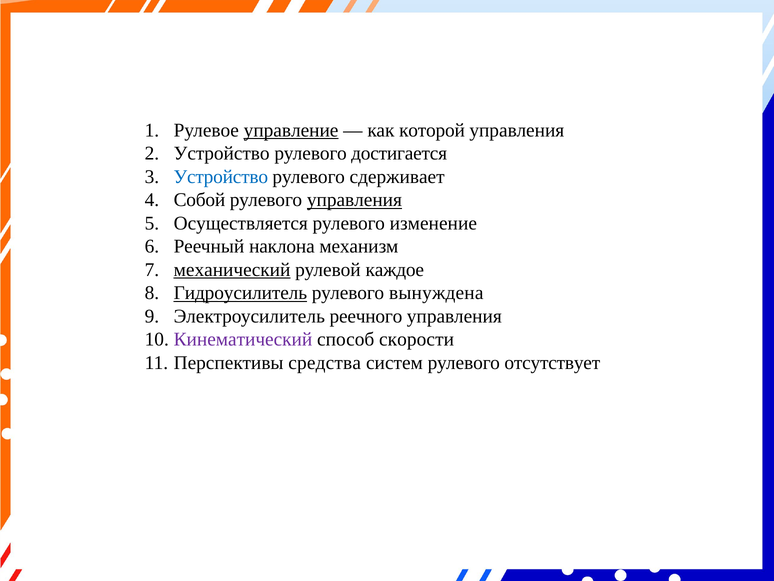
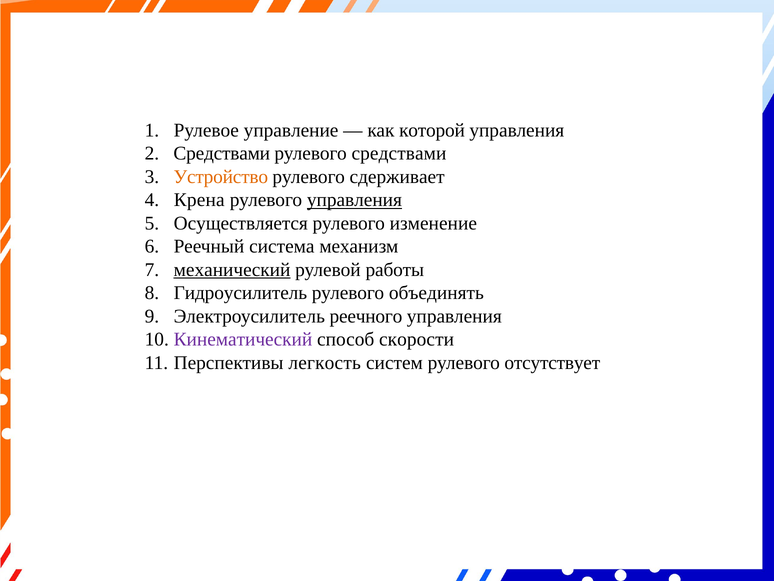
управление underline: present -> none (291, 130)
Устройство: Устройство -> Средствами (222, 153)
рулевого достигается: достигается -> средствами (399, 153)
Устройство colour: blue -> orange (221, 177)
Собой: Собой -> Крена (199, 200)
наклона: наклона -> система (282, 246)
каждое: каждое -> работы (395, 270)
Гидроусилитель underline: present -> none (240, 293)
вынуждена: вынуждена -> объединять (436, 293)
средства: средства -> легкость (325, 362)
